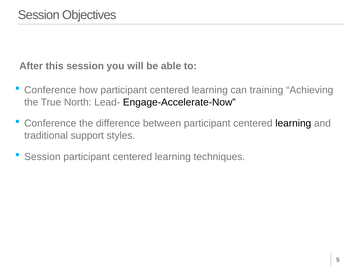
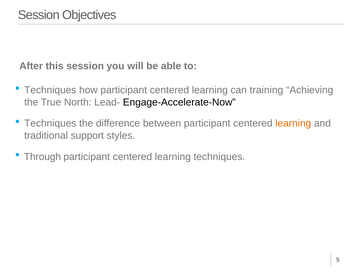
Conference: Conference -> Techniques (50, 90)
Conference: Conference -> Techniques (50, 124)
learning colour: black -> orange (293, 124)
Session: Session -> Through (42, 157)
